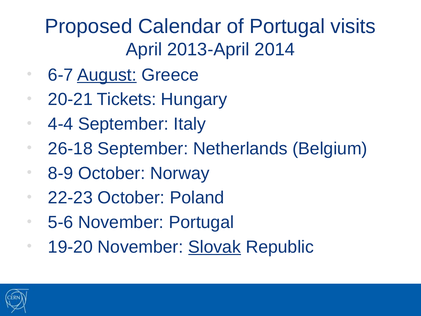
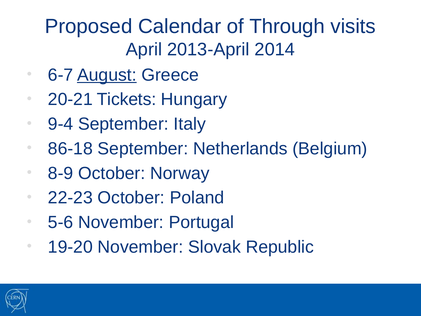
of Portugal: Portugal -> Through (287, 27)
4-4: 4-4 -> 9-4 (61, 124)
26-18: 26-18 -> 86-18 (70, 149)
Slovak underline: present -> none (215, 247)
